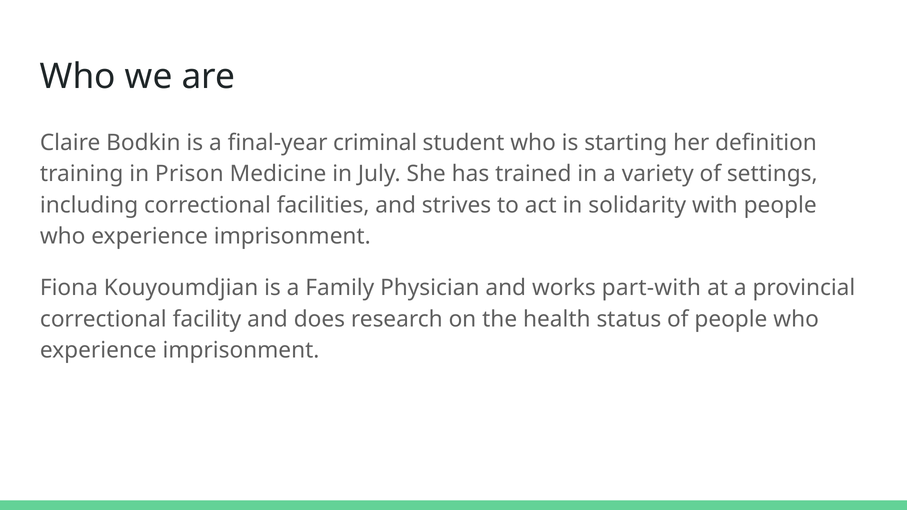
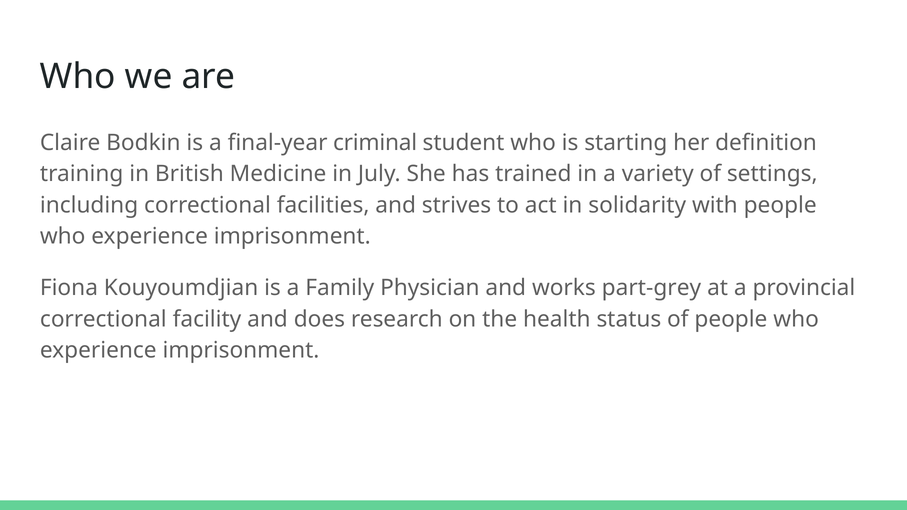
Prison: Prison -> British (189, 174)
part-with: part-with -> part-grey (651, 288)
